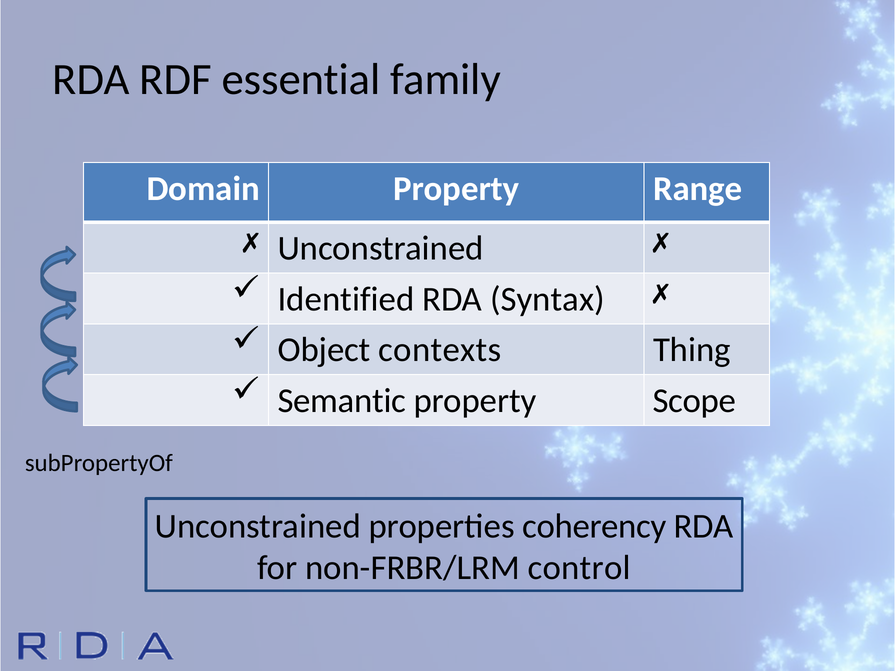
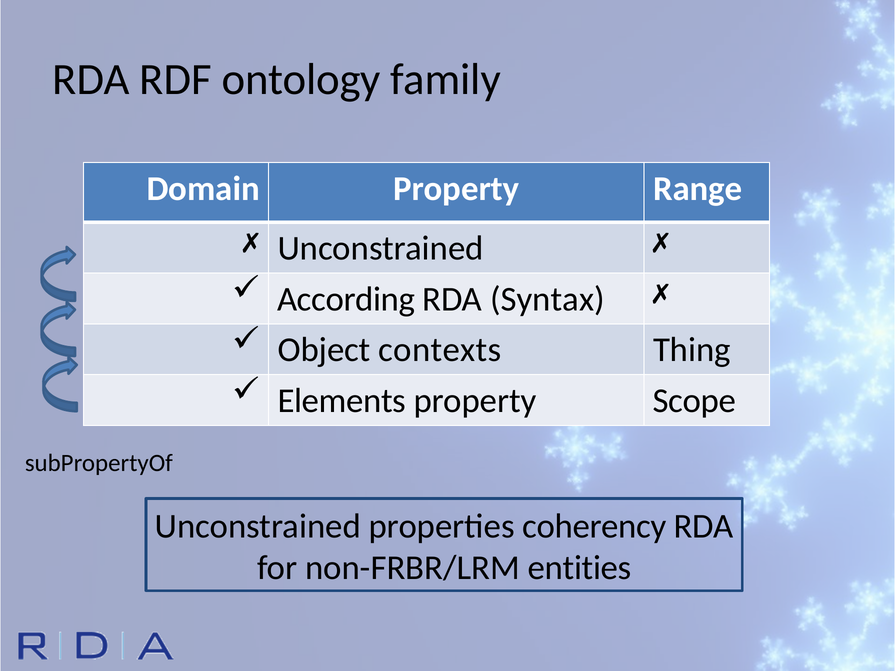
essential: essential -> ontology (301, 80)
Identified: Identified -> According (346, 299)
Semantic: Semantic -> Elements (342, 401)
control: control -> entities (580, 568)
